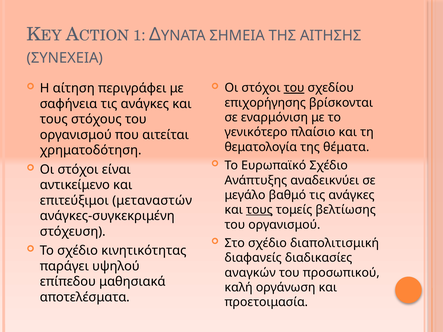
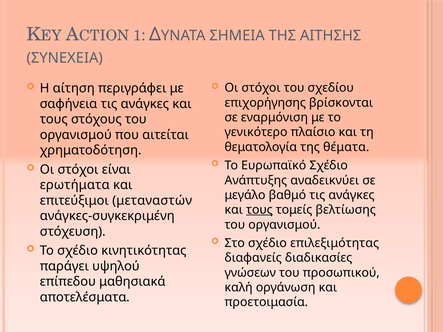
του underline: present -> none (294, 88)
αντικείμενο: αντικείμενο -> ερωτήματα (75, 185)
διαπολιτισμική: διαπολιτισμική -> επιλεξιμότητας (335, 243)
αναγκών: αναγκών -> γνώσεων (250, 273)
